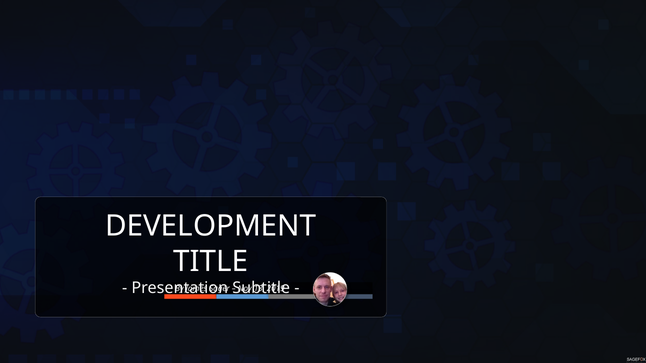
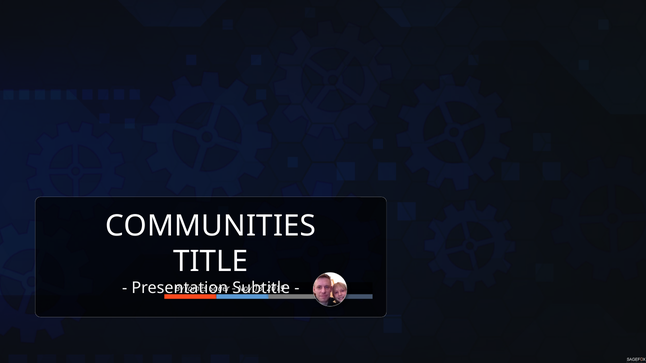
DEVELOPMENT: DEVELOPMENT -> COMMUNITIES (211, 226)
